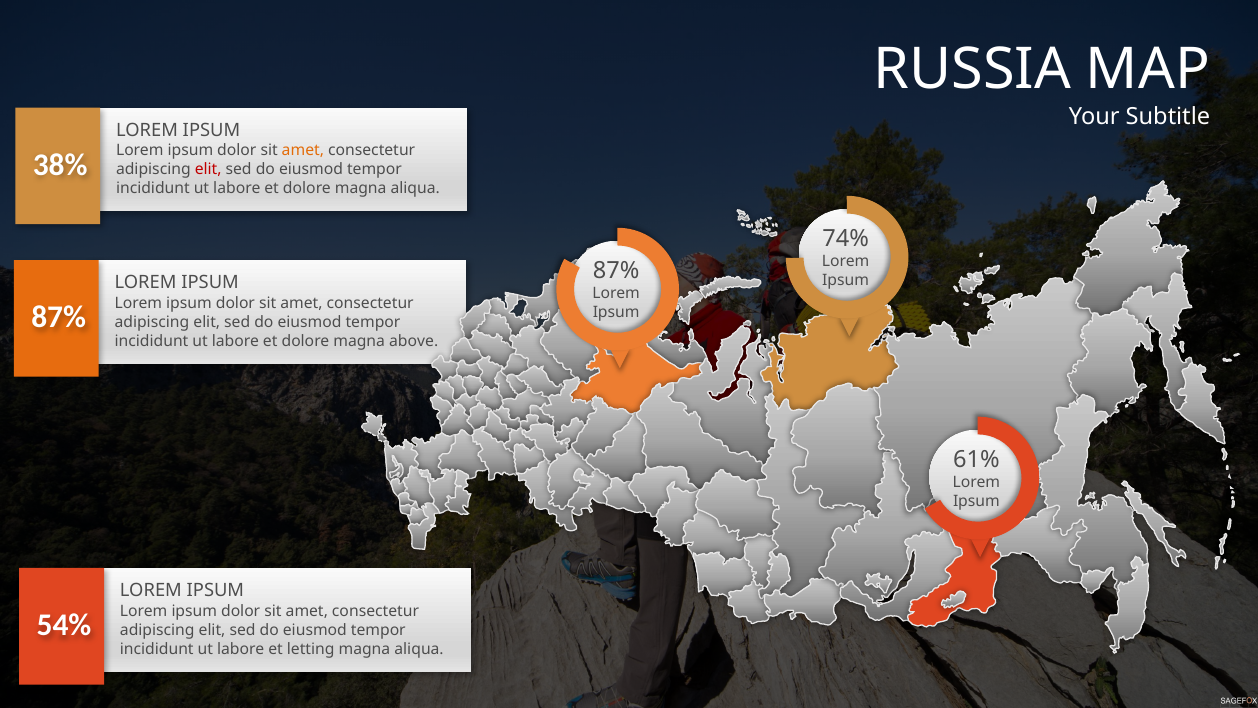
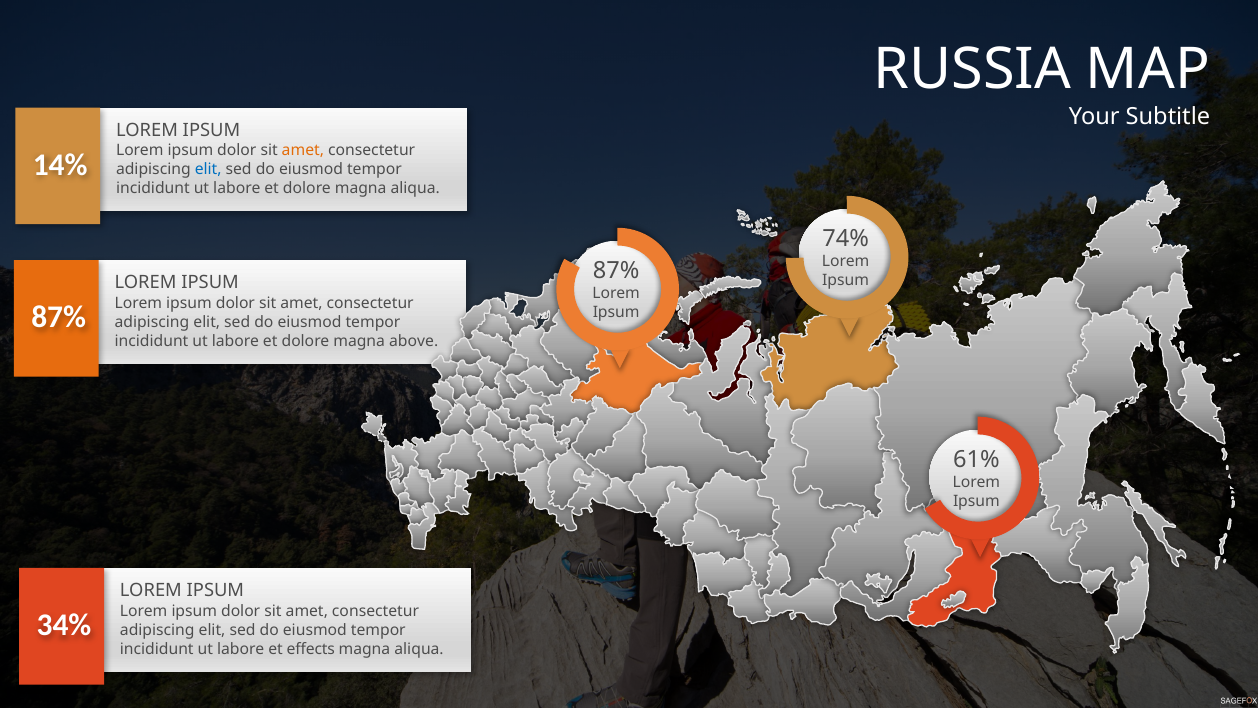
38%: 38% -> 14% (60, 165)
elit colour: red -> blue (208, 170)
54%: 54% -> 34% (64, 625)
letting: letting -> effects (311, 648)
